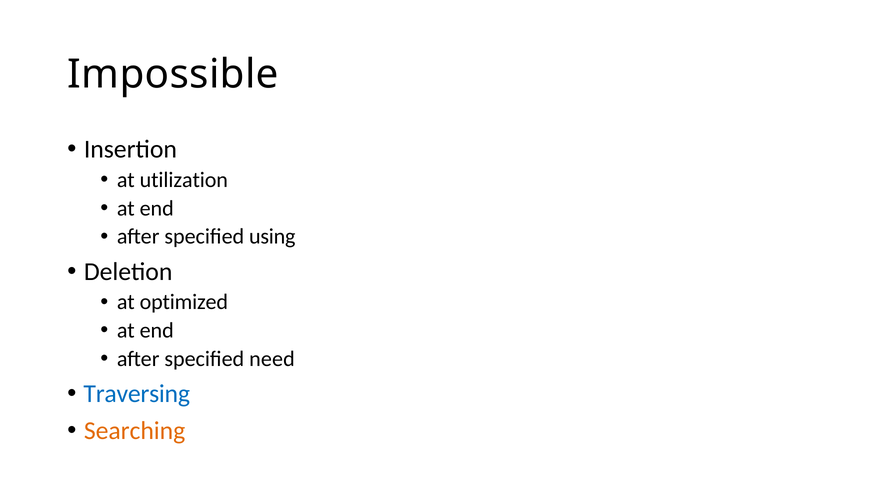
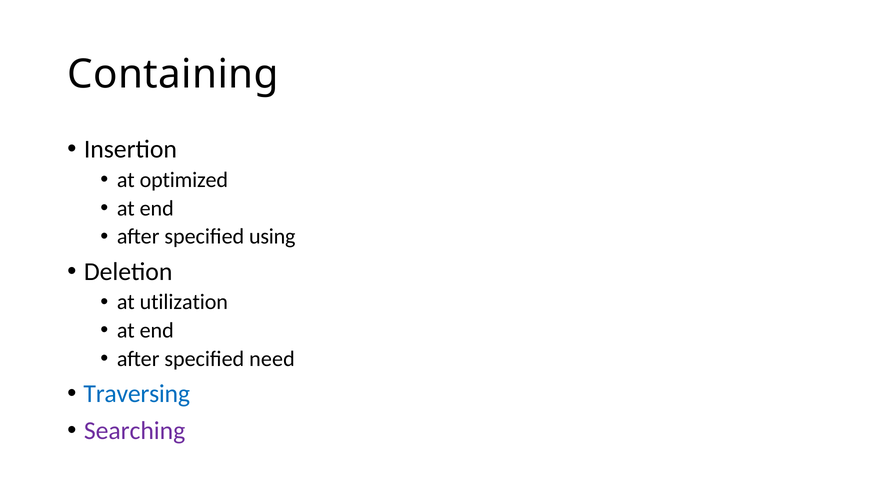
Impossible: Impossible -> Containing (173, 74)
utilization: utilization -> optimized (184, 180)
optimized: optimized -> utilization (184, 302)
Searching colour: orange -> purple (135, 431)
